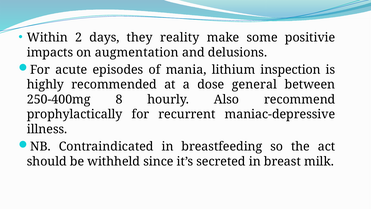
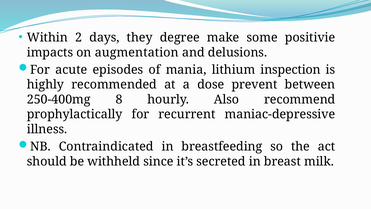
reality: reality -> degree (180, 37)
general: general -> prevent (255, 85)
